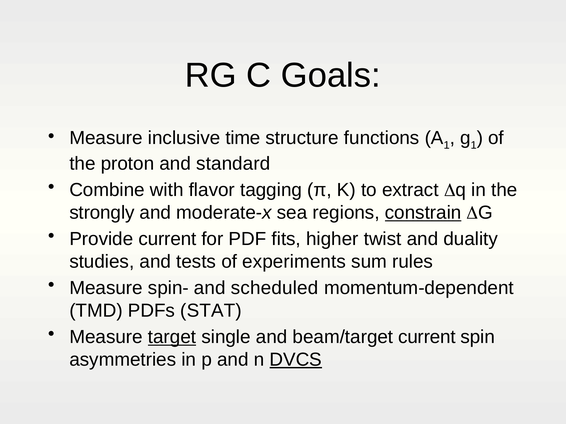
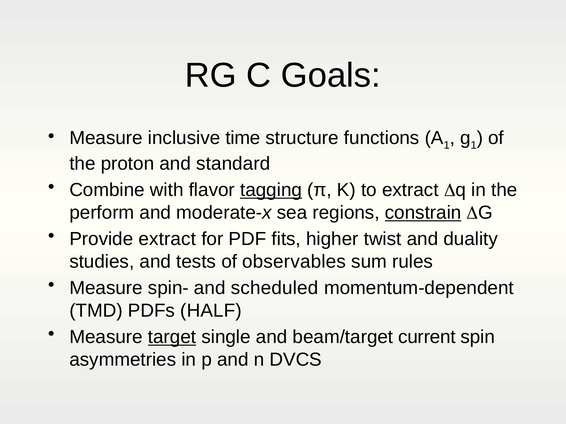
tagging underline: none -> present (271, 190)
strongly: strongly -> perform (102, 213)
Provide current: current -> extract (167, 239)
experiments: experiments -> observables (294, 262)
STAT: STAT -> HALF (211, 311)
DVCS underline: present -> none (296, 360)
